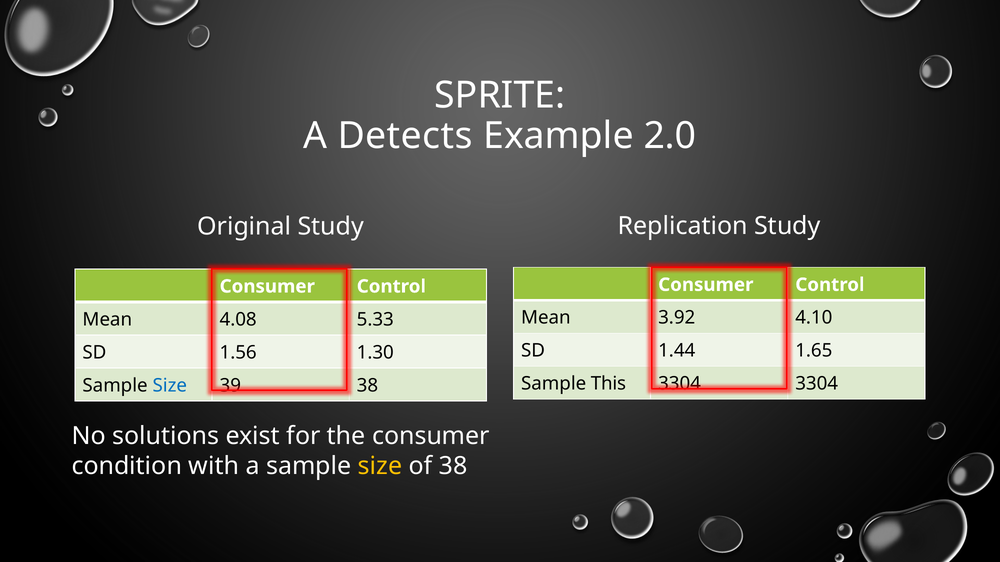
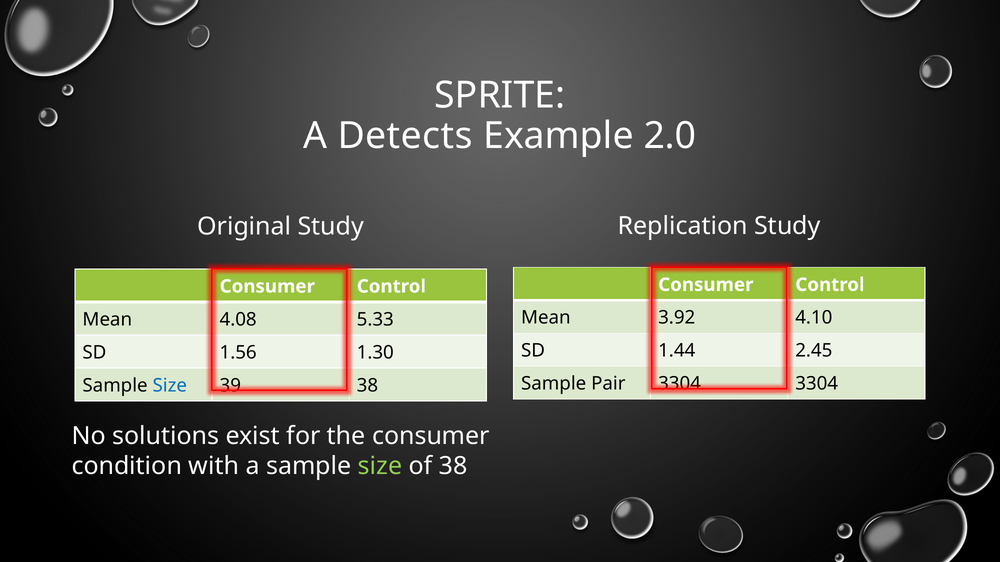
1.65: 1.65 -> 2.45 (814, 351)
This: This -> Pair (608, 384)
size colour: yellow -> light green (380, 466)
